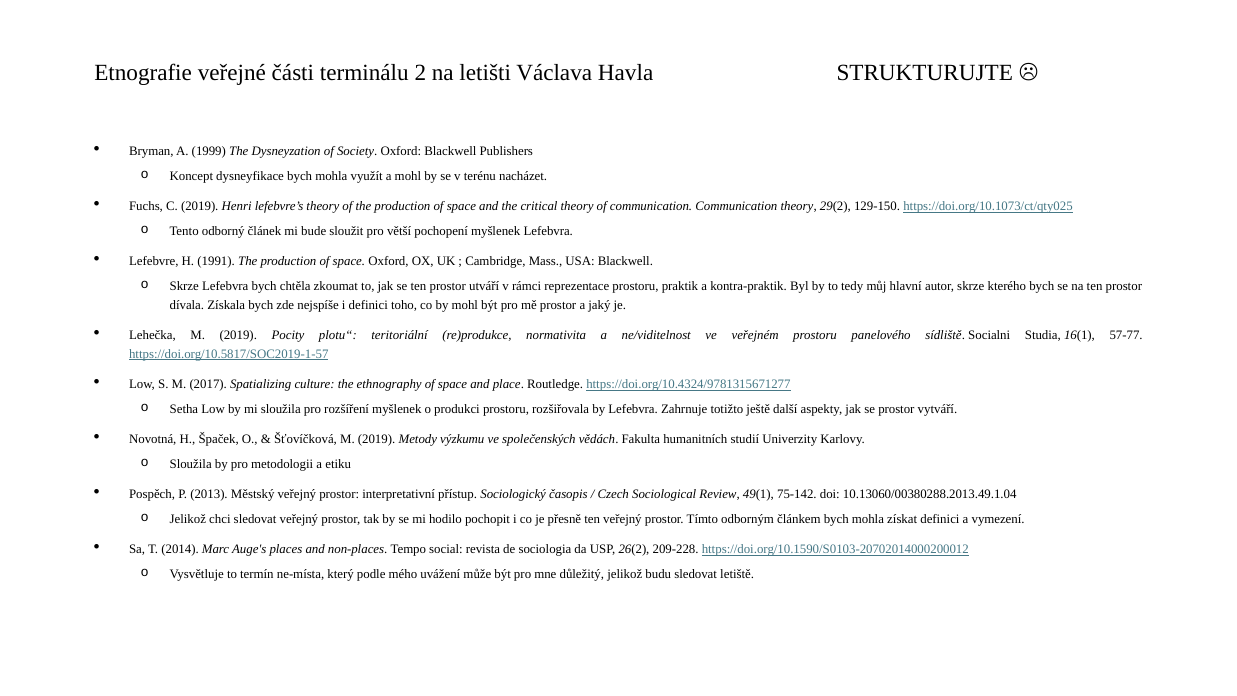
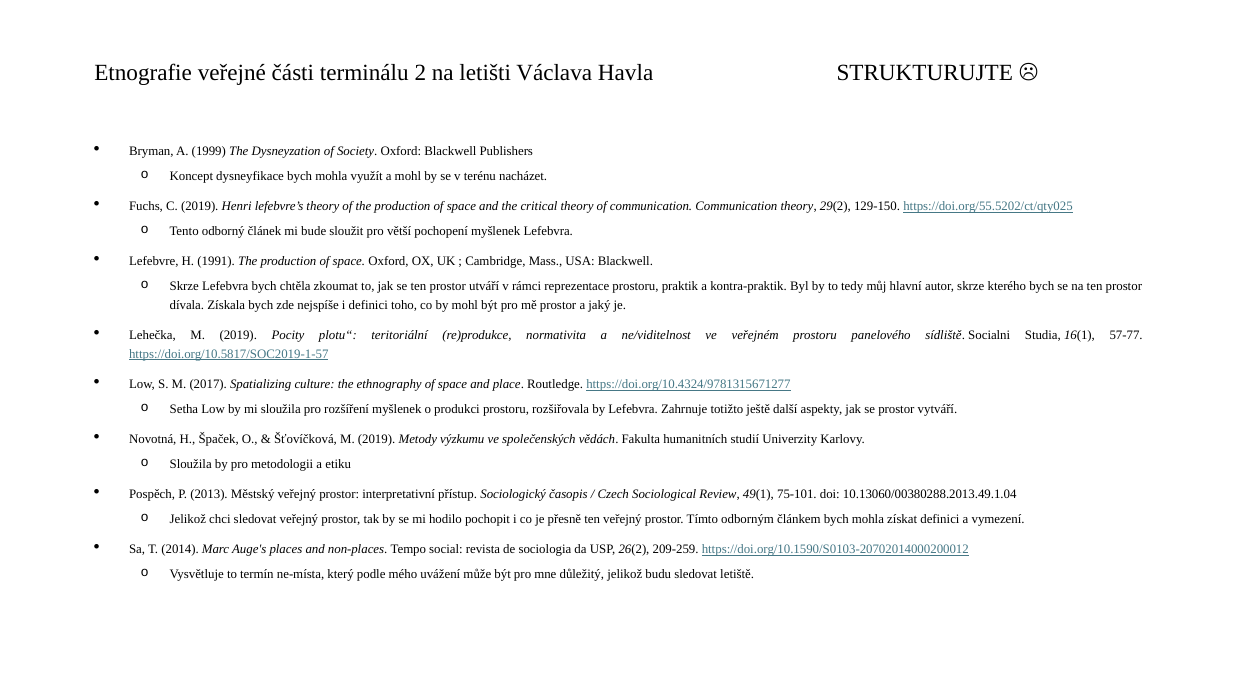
https://doi.org/10.1073/ct/qty025: https://doi.org/10.1073/ct/qty025 -> https://doi.org/55.5202/ct/qty025 (988, 206)
75-142: 75-142 -> 75-101 (797, 494)
209-228: 209-228 -> 209-259 (676, 549)
